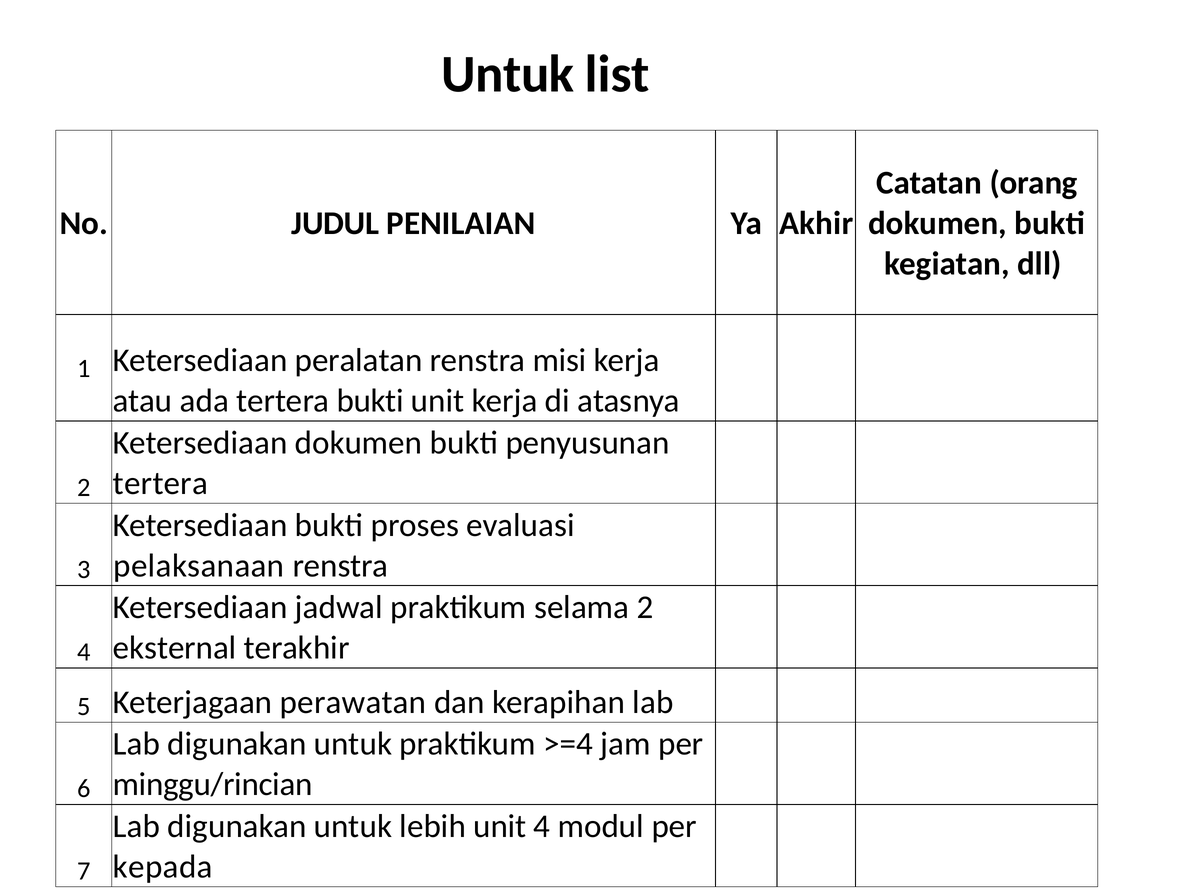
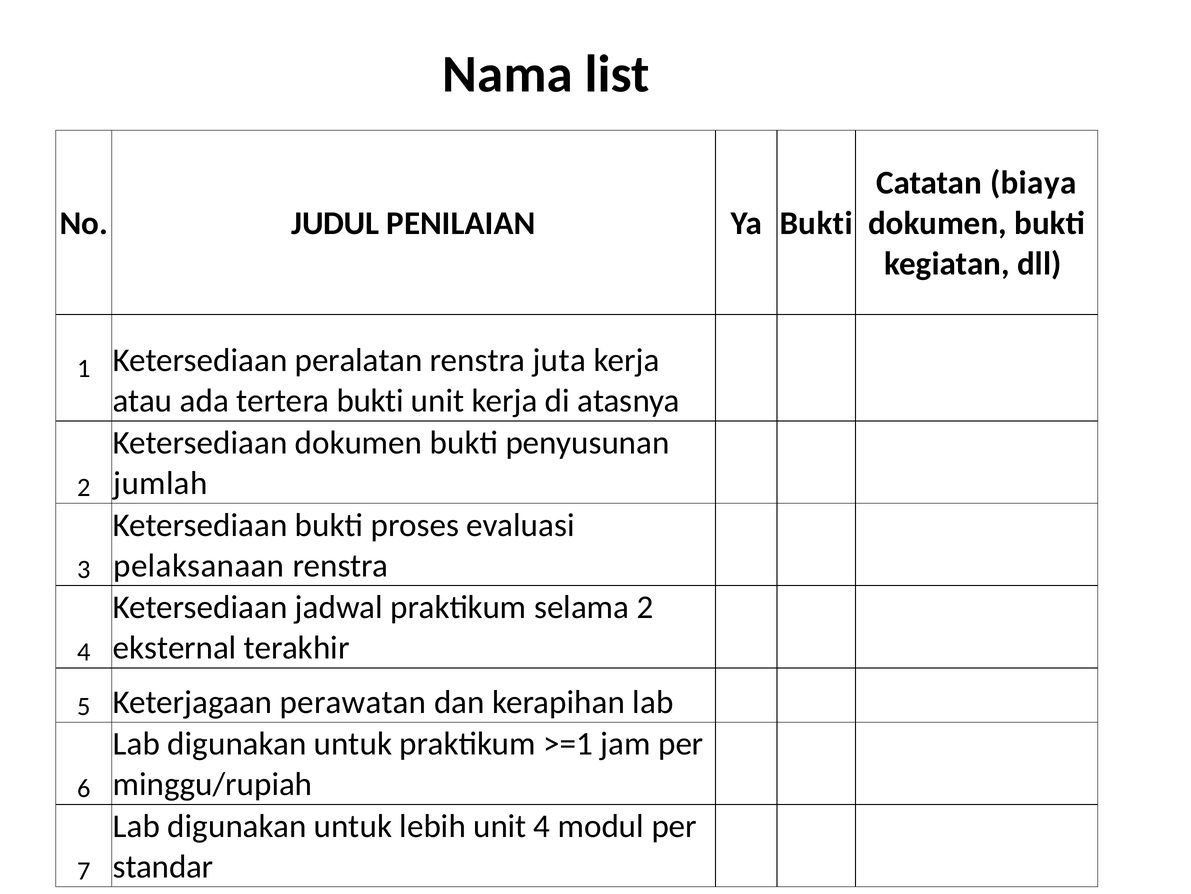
Untuk: Untuk -> Nama (508, 74)
orang: orang -> biaya (1033, 183)
Ya Akhir: Akhir -> Bukti (816, 223)
misi: misi -> juta (559, 360)
tertera: tertera -> jumlah (160, 483)
>=4: >=4 -> >=1 (568, 743)
minggu/rincian: minggu/rincian -> minggu/rupiah (213, 784)
kepada: kepada -> standar (163, 866)
